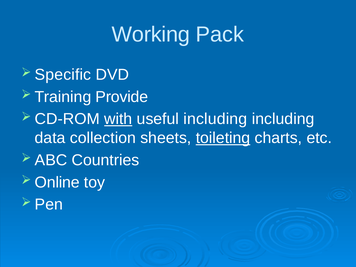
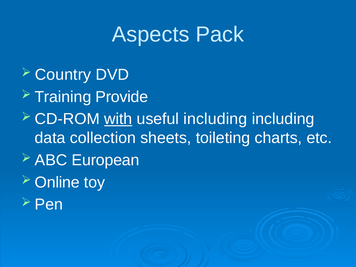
Working: Working -> Aspects (151, 35)
Specific: Specific -> Country (63, 75)
toileting underline: present -> none (223, 138)
Countries: Countries -> European (106, 160)
